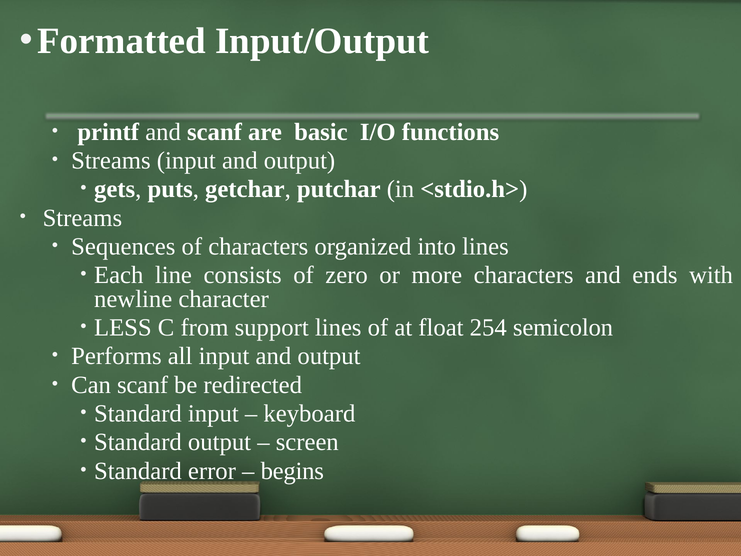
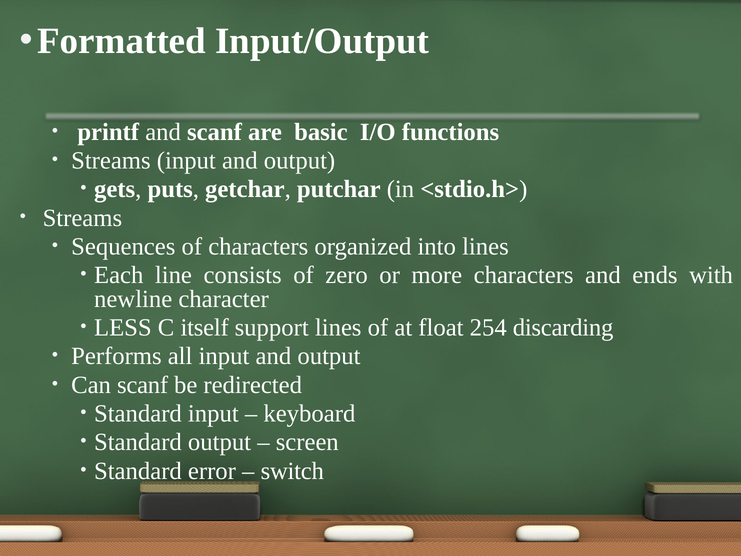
from: from -> itself (205, 327)
semicolon: semicolon -> discarding (563, 327)
begins: begins -> switch (292, 471)
